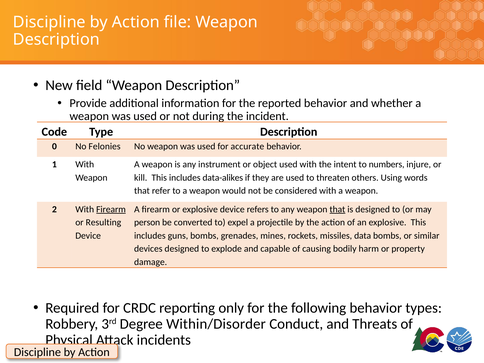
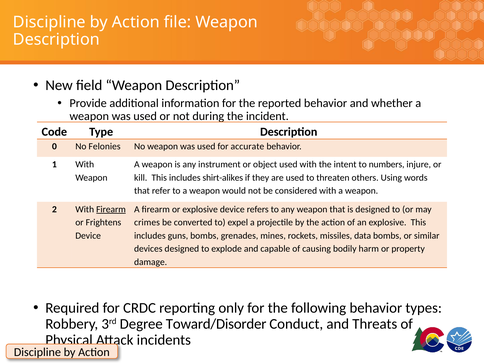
data-alikes: data-alikes -> shirt-alikes (223, 178)
that underline: present -> none (337, 209)
Resulting: Resulting -> Frightens (103, 223)
person: person -> crimes (147, 223)
Within/Disorder: Within/Disorder -> Toward/Disorder (216, 324)
